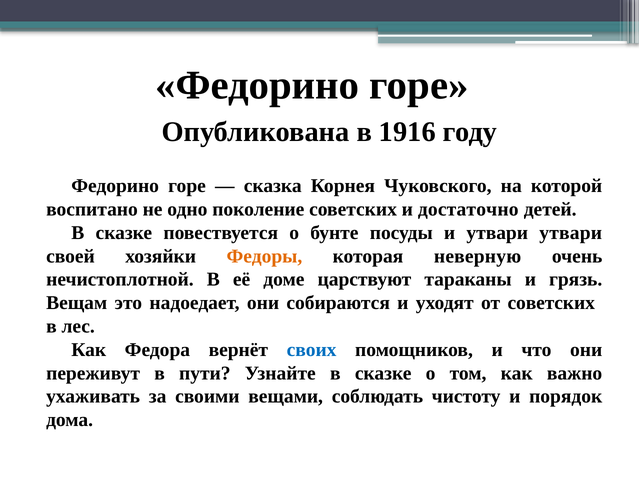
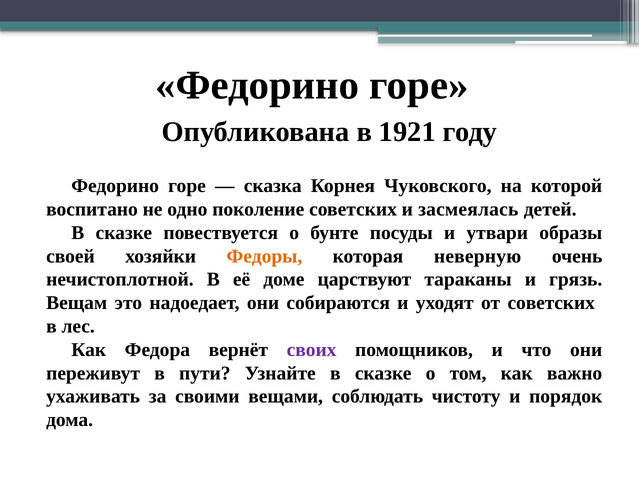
1916: 1916 -> 1921 (407, 132)
достаточно: достаточно -> засмеялась (468, 209)
утвари утвари: утвари -> образы (571, 233)
своих colour: blue -> purple (312, 350)
